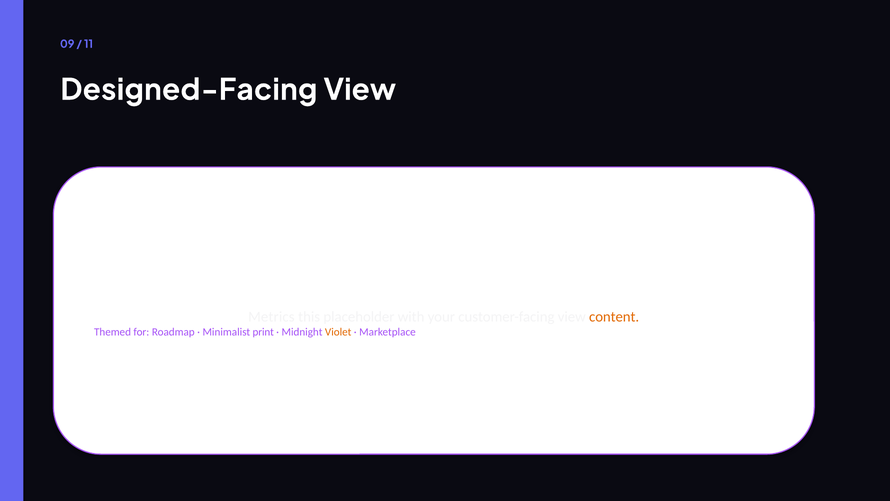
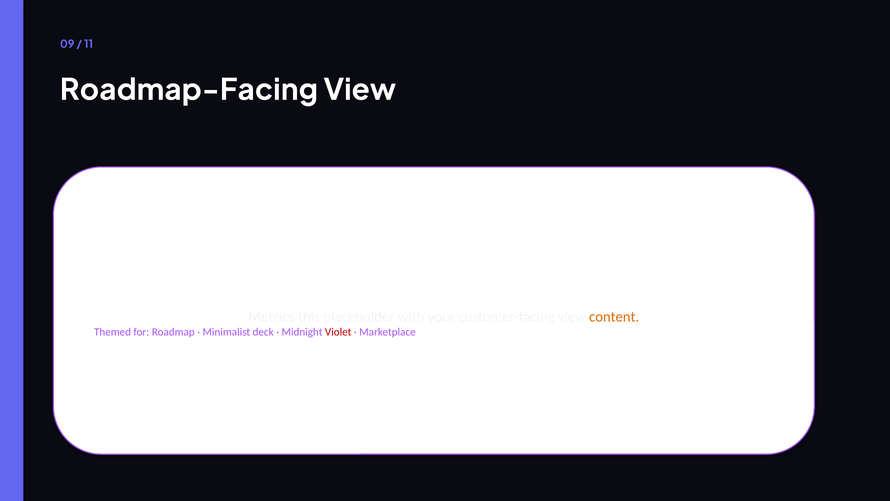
Designed-Facing: Designed-Facing -> Roadmap-Facing (189, 90)
print: print -> deck (263, 332)
Violet colour: orange -> red (338, 332)
